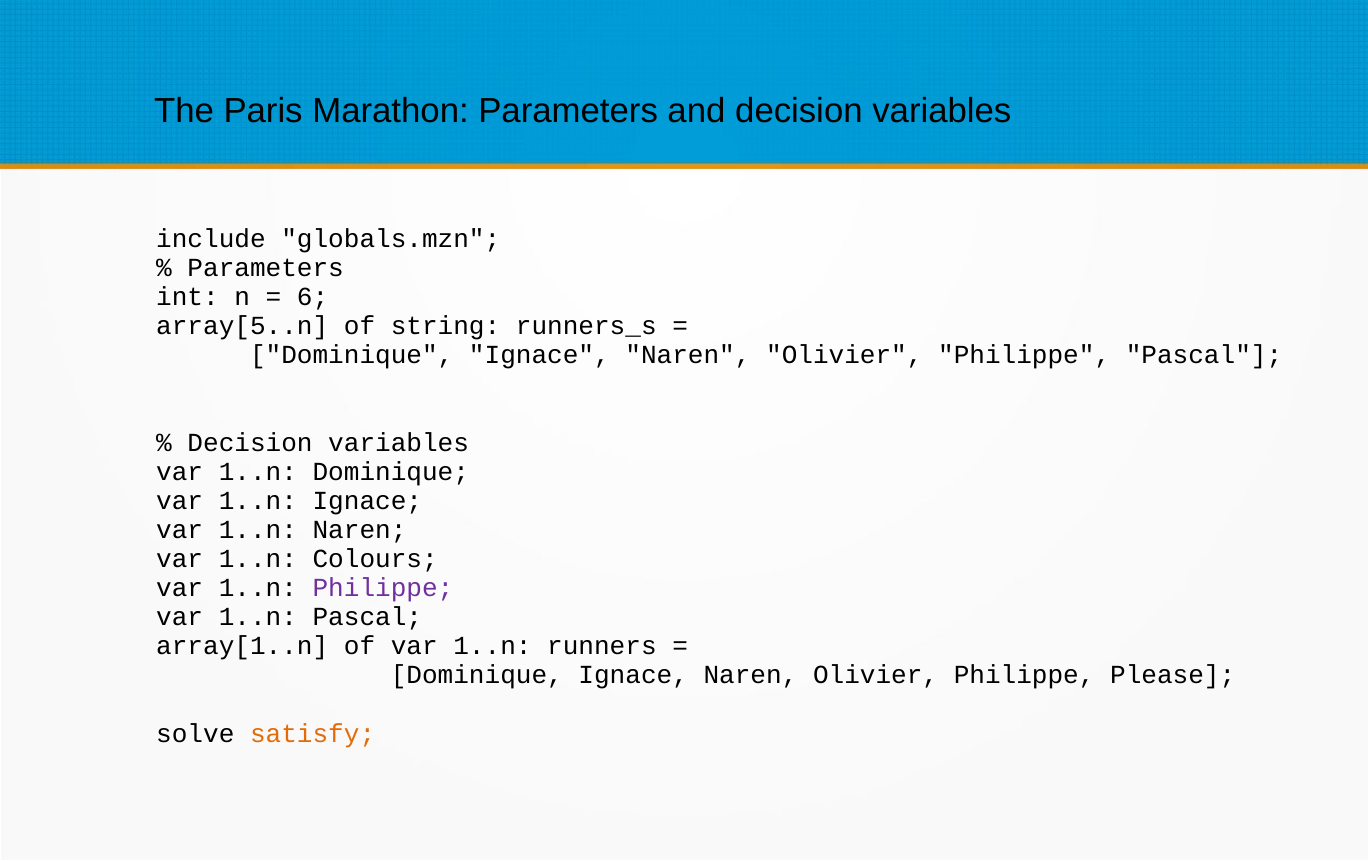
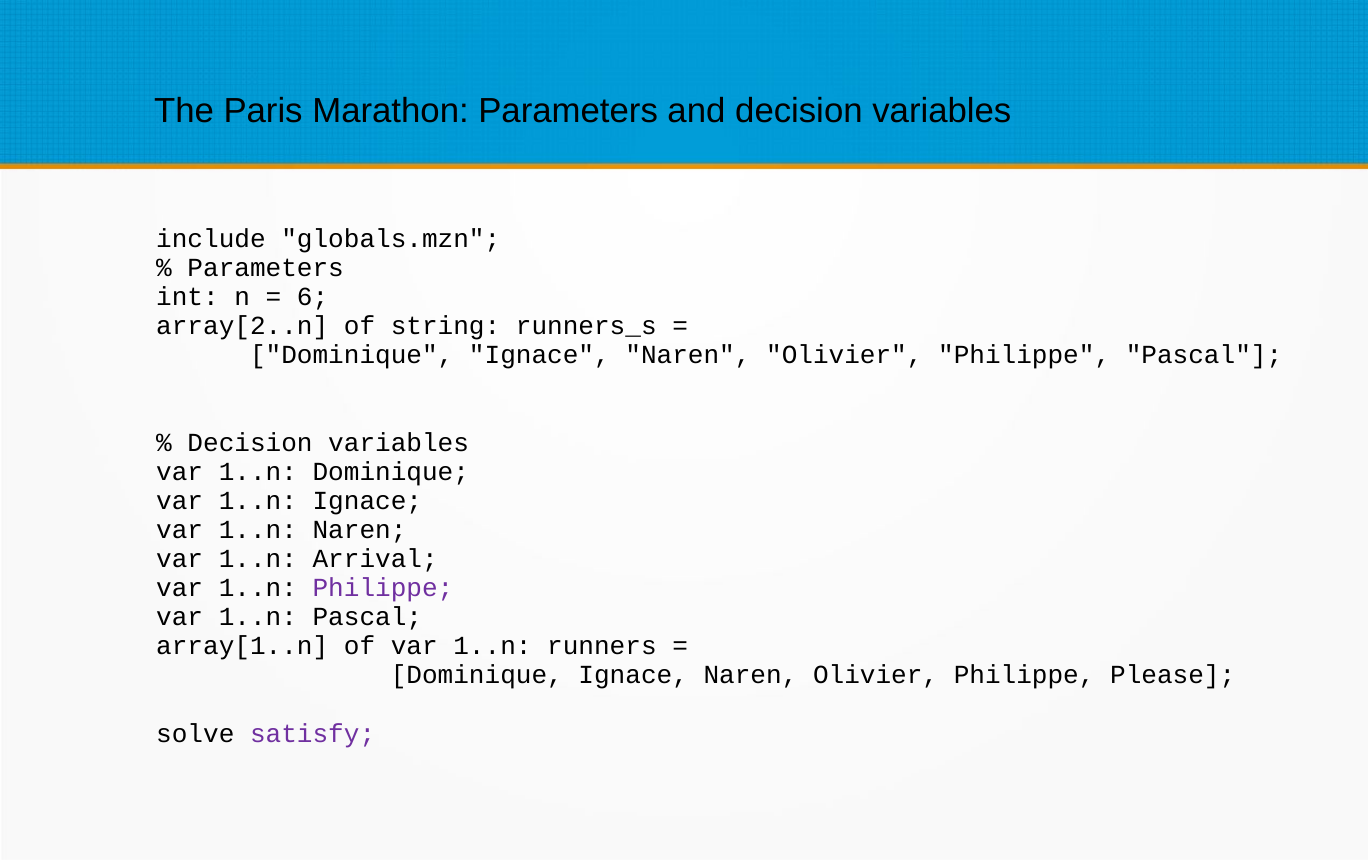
array[5..n: array[5..n -> array[2..n (242, 326)
Colours: Colours -> Arrival (375, 559)
satisfy colour: orange -> purple (313, 733)
